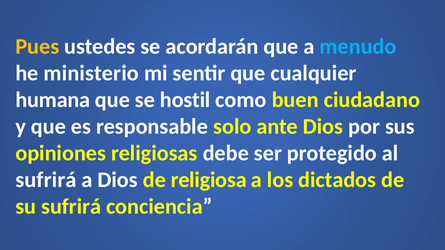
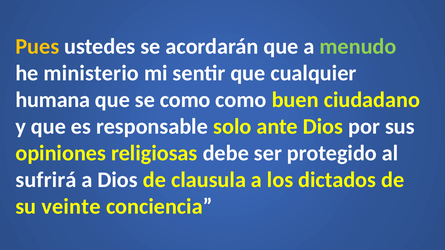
menudo colour: light blue -> light green (358, 47)
se hostil: hostil -> como (185, 100)
religiosa: religiosa -> clausula (209, 180)
su sufrirá: sufrirá -> veinte (71, 207)
